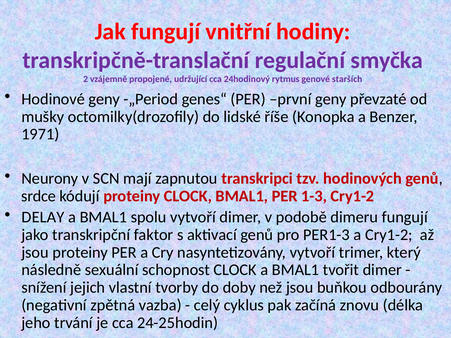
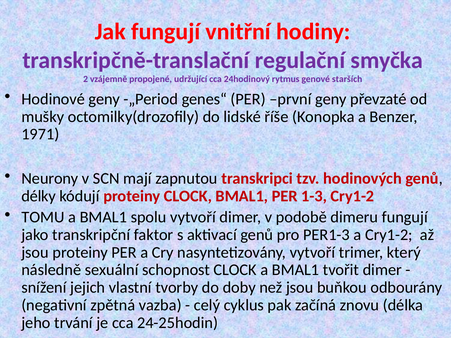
srdce: srdce -> délky (39, 196)
DELAY: DELAY -> TOMU (43, 217)
